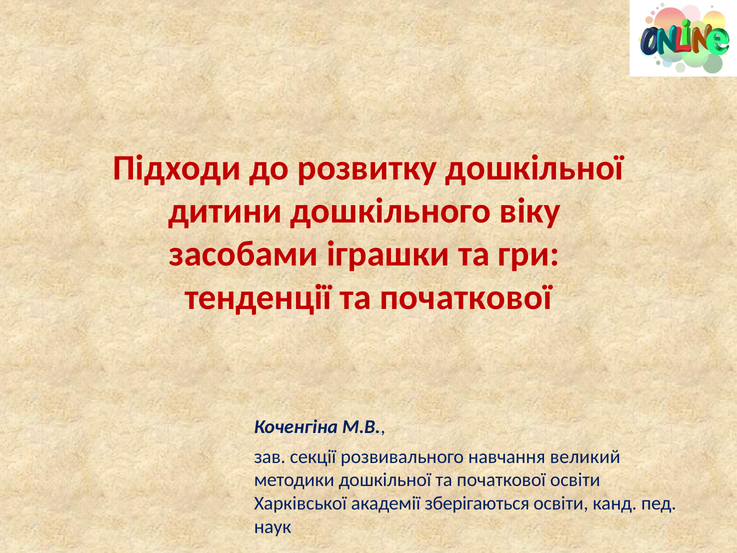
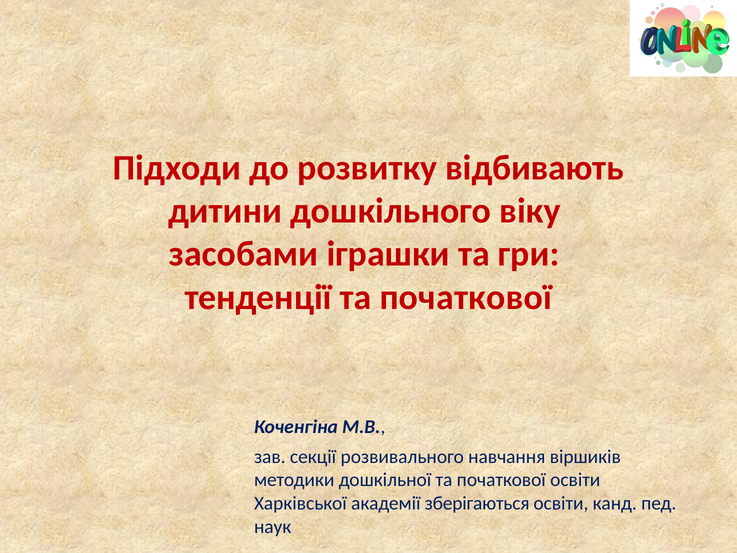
розвитку дошкільної: дошкільної -> відбивають (535, 168)
великий: великий -> віршиків (585, 456)
